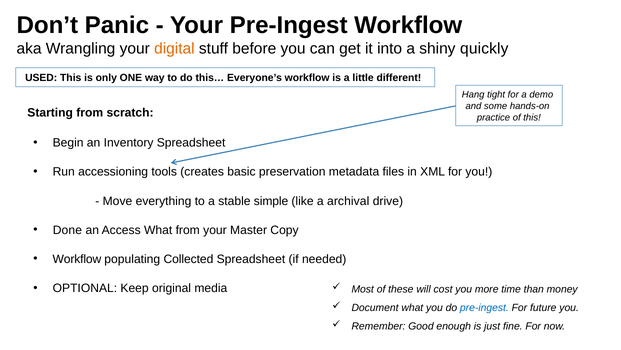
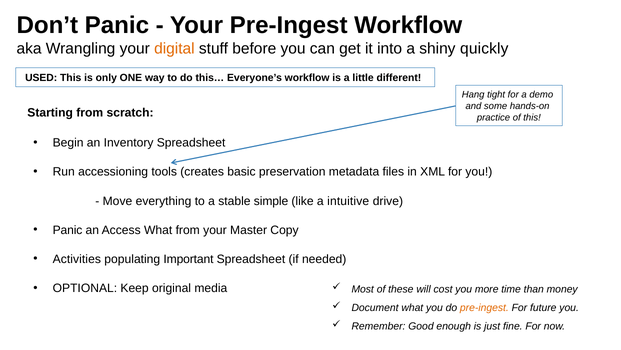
archival: archival -> intuitive (348, 201)
Done: Done -> Panic (68, 230)
Workflow: Workflow -> Activities (77, 259)
Collected: Collected -> Important (188, 259)
pre-ingest colour: blue -> orange (484, 307)
